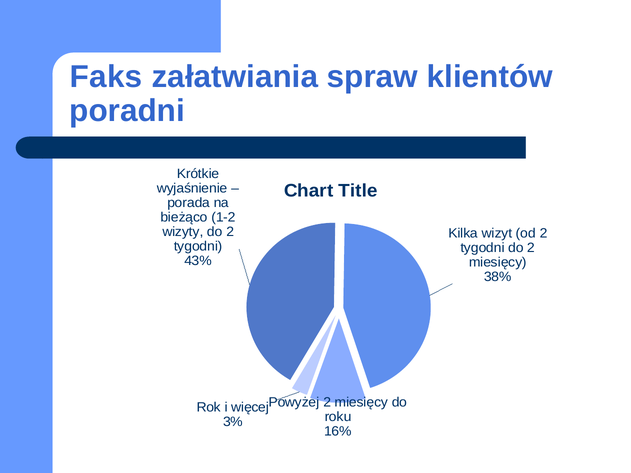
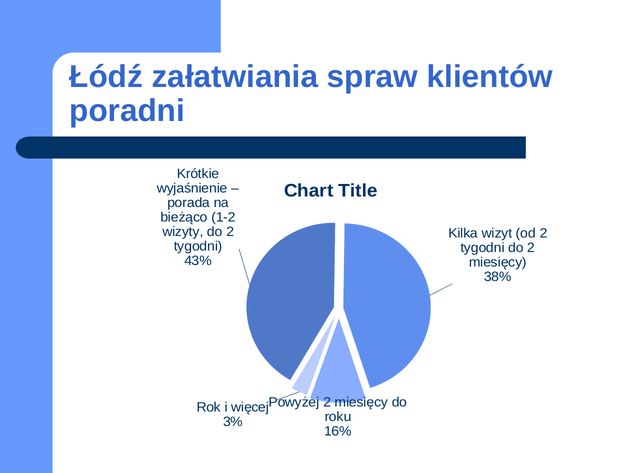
Faks: Faks -> Łódź (106, 77)
